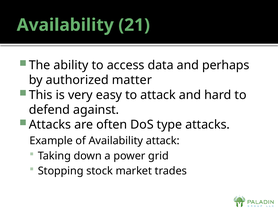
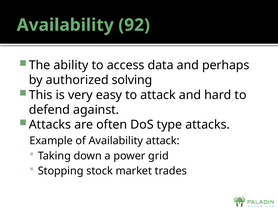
21: 21 -> 92 (134, 25)
matter: matter -> solving (132, 80)
